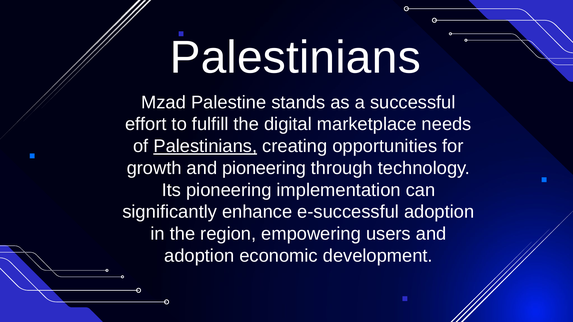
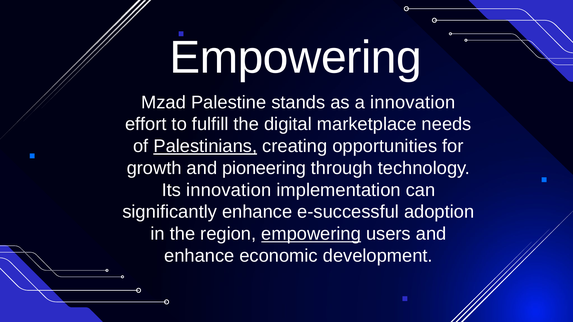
Palestinians: Palestinians -> Empowering (296, 58)
a successful: successful -> innovation (413, 102)
Its pioneering: pioneering -> innovation (229, 190)
empowering underline: none -> present (311, 234)
adoption: adoption -> enhance (199, 256)
